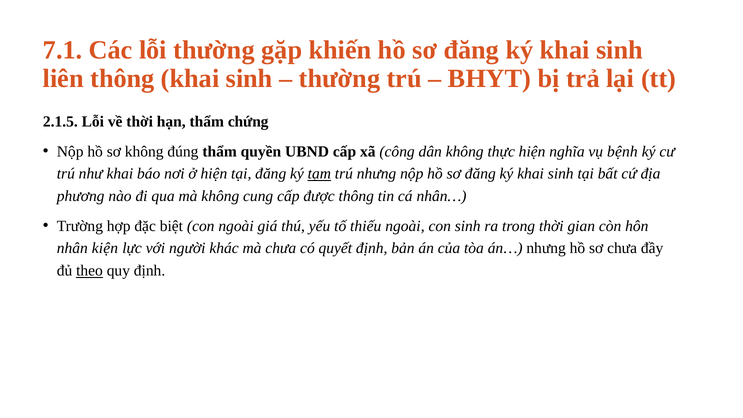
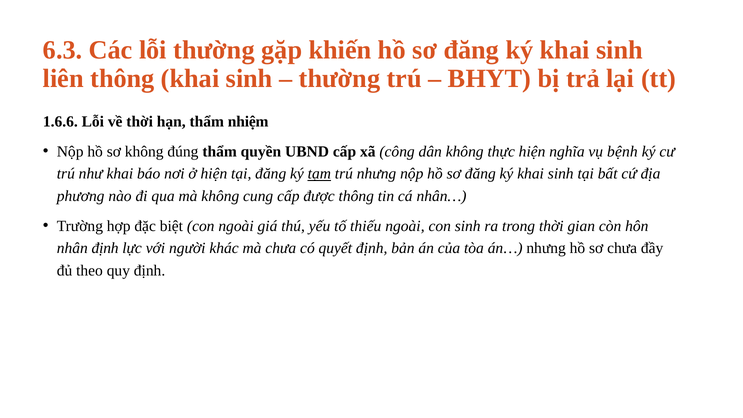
7.1: 7.1 -> 6.3 (63, 50)
2.1.5: 2.1.5 -> 1.6.6 (60, 121)
chứng: chứng -> nhiệm (248, 121)
nhân kiện: kiện -> định (105, 248)
theo underline: present -> none (90, 271)
